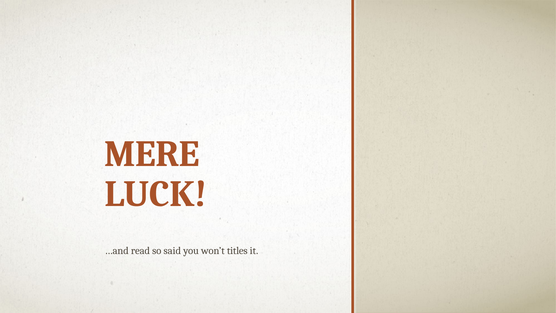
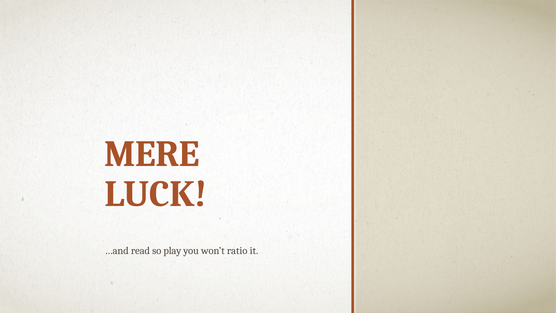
said: said -> play (172, 250)
titles: titles -> ratio (237, 250)
